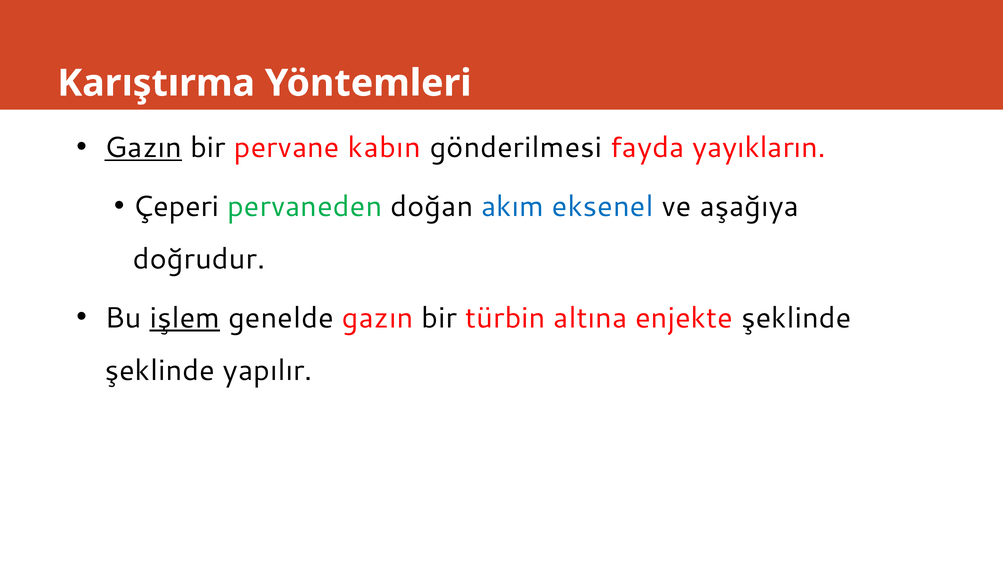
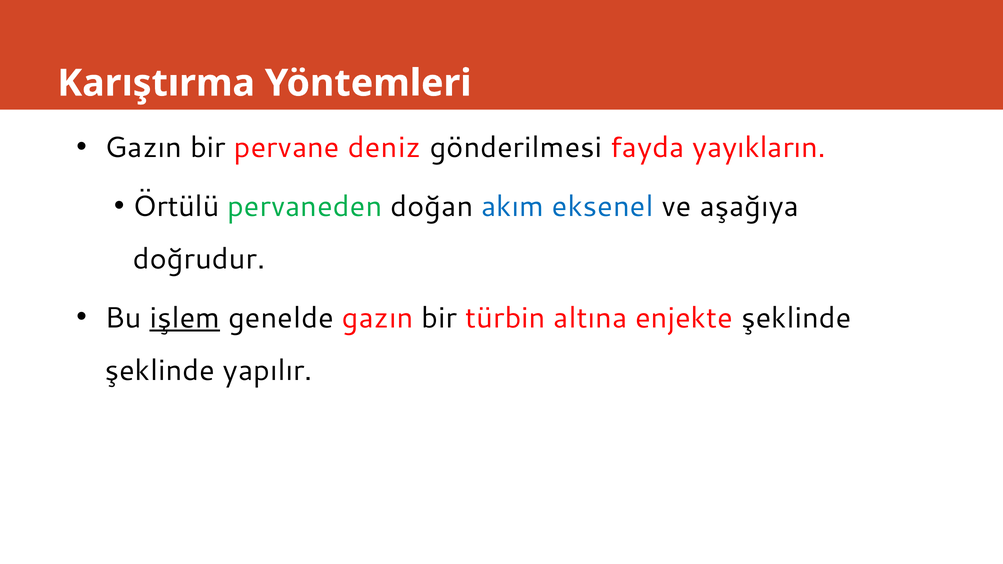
Gazın underline: present -> none (143, 148)
kabın: kabın -> deniz (384, 148)
Çeperi: Çeperi -> Örtülü (176, 207)
